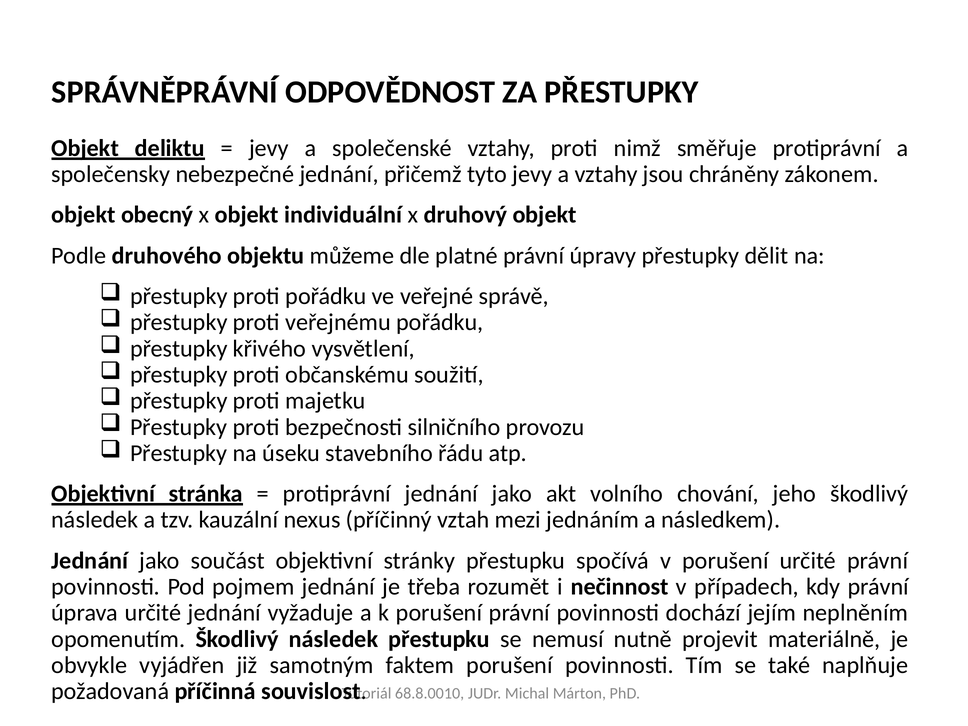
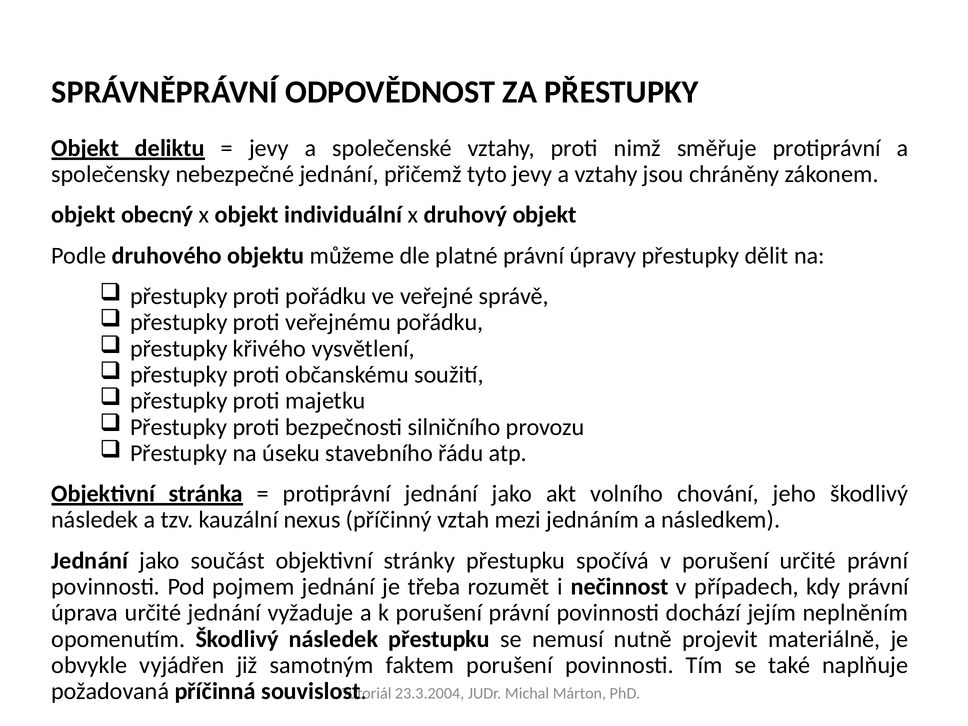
68.8.0010: 68.8.0010 -> 23.3.2004 (430, 693)
